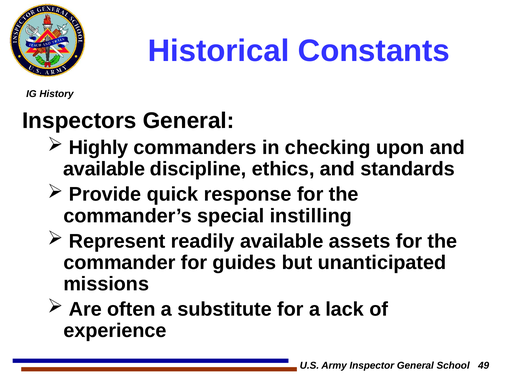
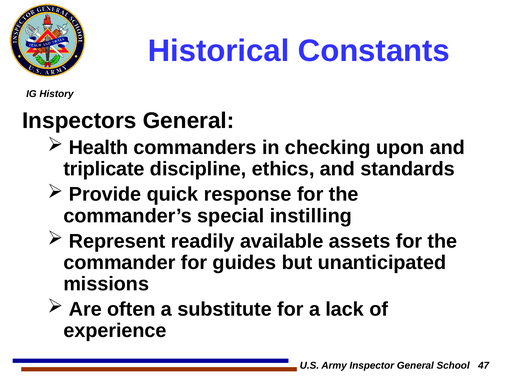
Highly: Highly -> Health (99, 148)
available: available -> triplicate (104, 169)
49: 49 -> 47 (484, 365)
